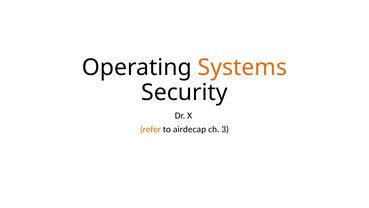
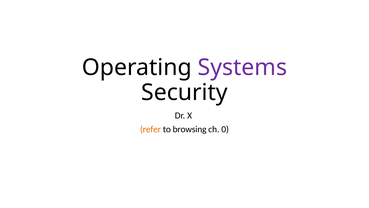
Systems colour: orange -> purple (242, 67)
airdecap: airdecap -> browsing (190, 129)
3: 3 -> 0 (225, 129)
